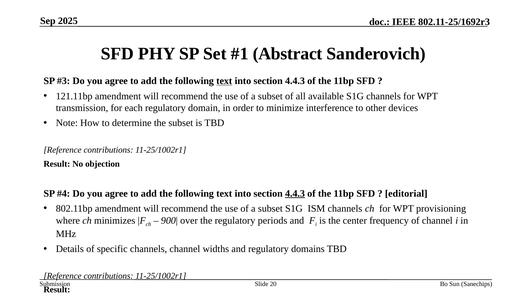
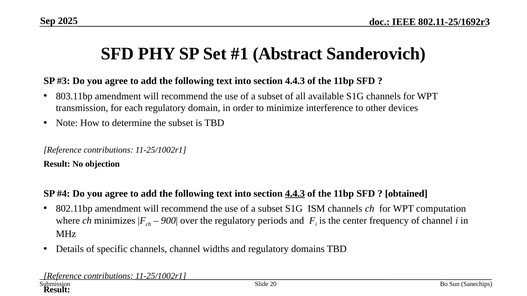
text underline: present -> none (224, 81)
121.11bp: 121.11bp -> 803.11bp (74, 96)
editorial: editorial -> obtained (406, 194)
provisioning: provisioning -> computation (441, 209)
